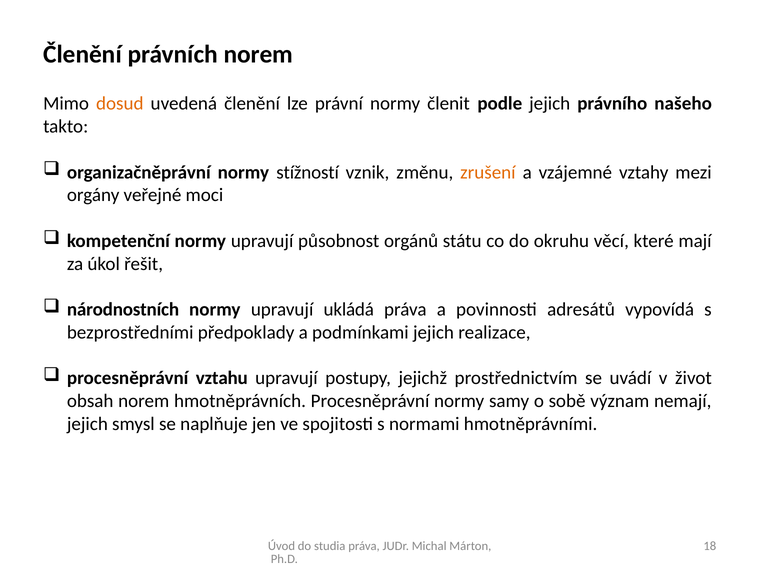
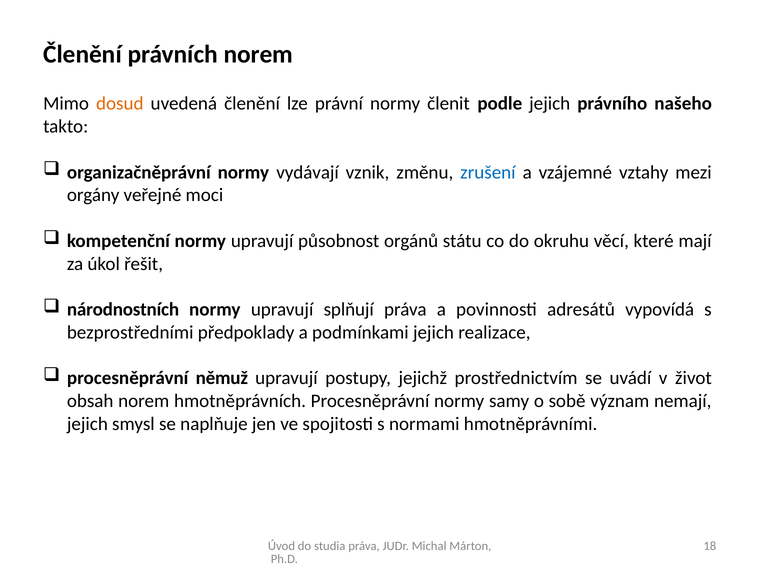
stížností: stížností -> vydávají (308, 172)
zrušení colour: orange -> blue (488, 172)
ukládá: ukládá -> splňují (349, 309)
vztahu: vztahu -> němuž (222, 378)
